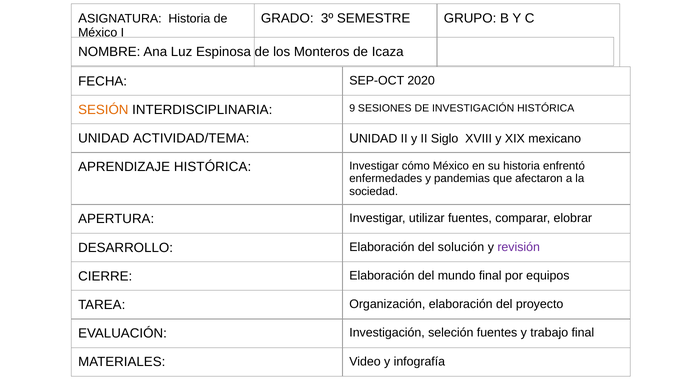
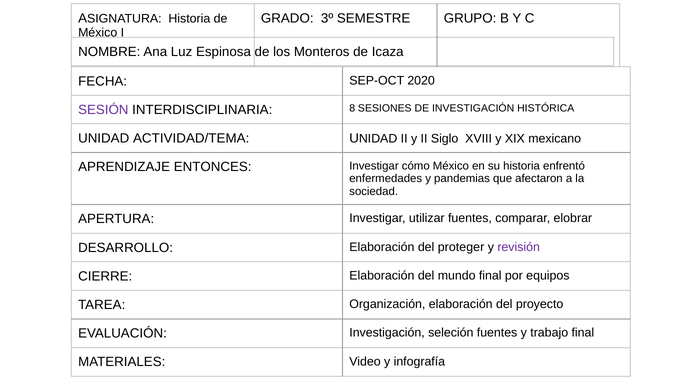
SESIÓN colour: orange -> purple (103, 110)
9: 9 -> 8 (352, 108)
APRENDIZAJE HISTÓRICA: HISTÓRICA -> ENTONCES (213, 167)
solución: solución -> proteger (461, 247)
